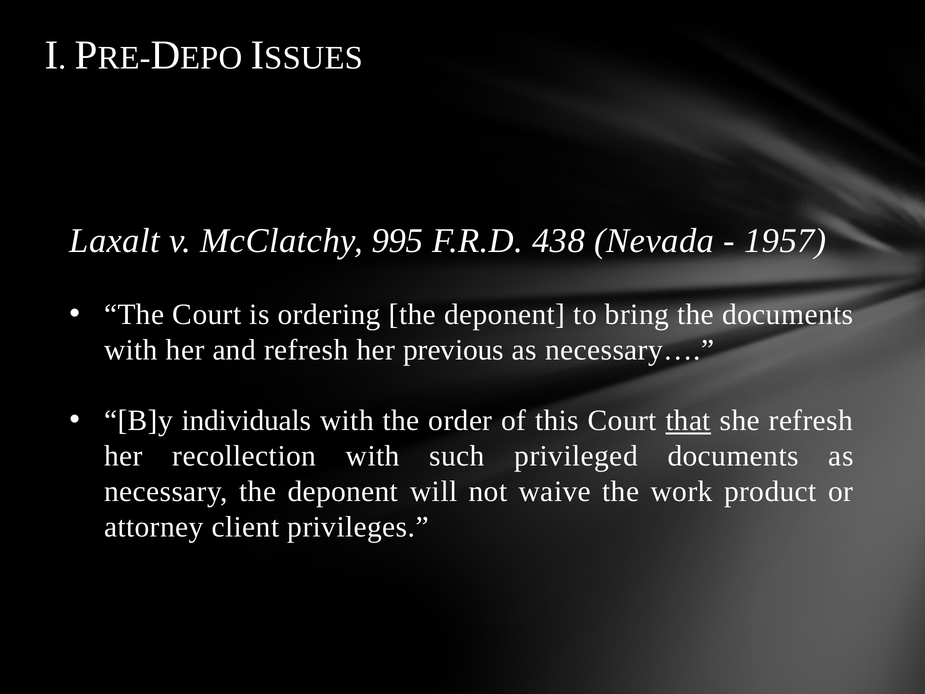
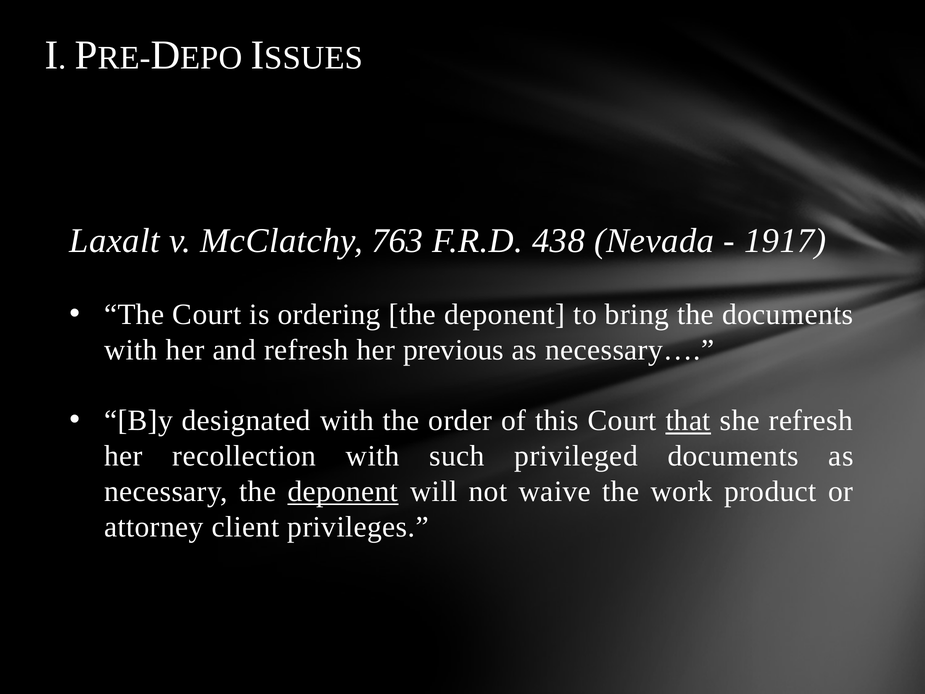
995: 995 -> 763 (398, 241)
1957: 1957 -> 1917 (785, 241)
individuals: individuals -> designated (246, 421)
deponent underline: none -> present (343, 491)
